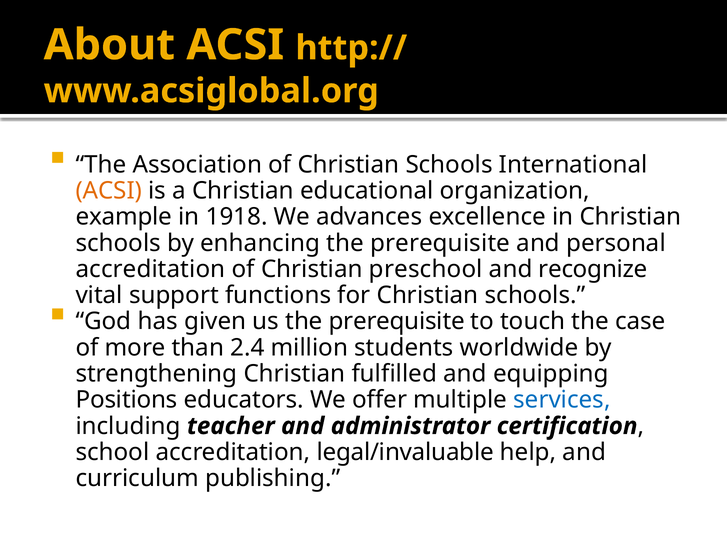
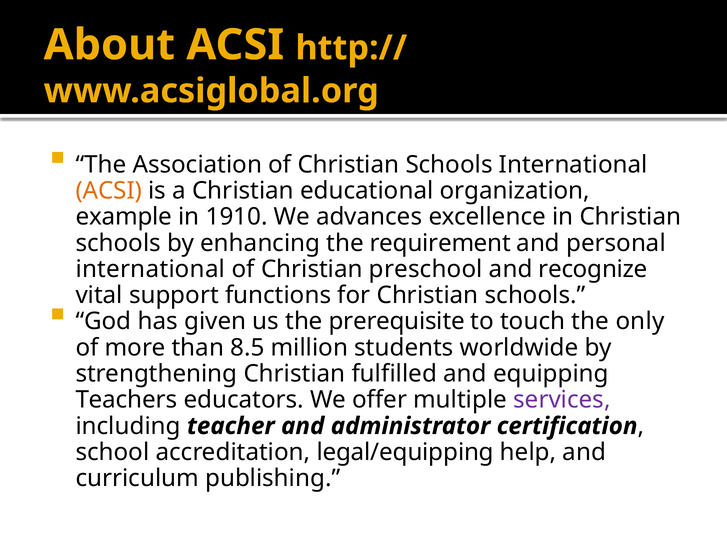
1918: 1918 -> 1910 (237, 217)
enhancing the prerequisite: prerequisite -> requirement (440, 243)
accreditation: accreditation -> international (150, 269)
case: case -> only (640, 322)
2.4: 2.4 -> 8.5 (247, 348)
Positions: Positions -> Teachers (126, 400)
services colour: blue -> purple (562, 400)
legal/invaluable: legal/invaluable -> legal/equipping (405, 452)
